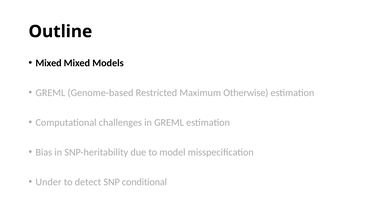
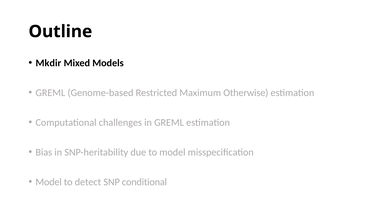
Mixed: Mixed -> Mkdir (48, 63)
Under: Under -> Model (49, 181)
